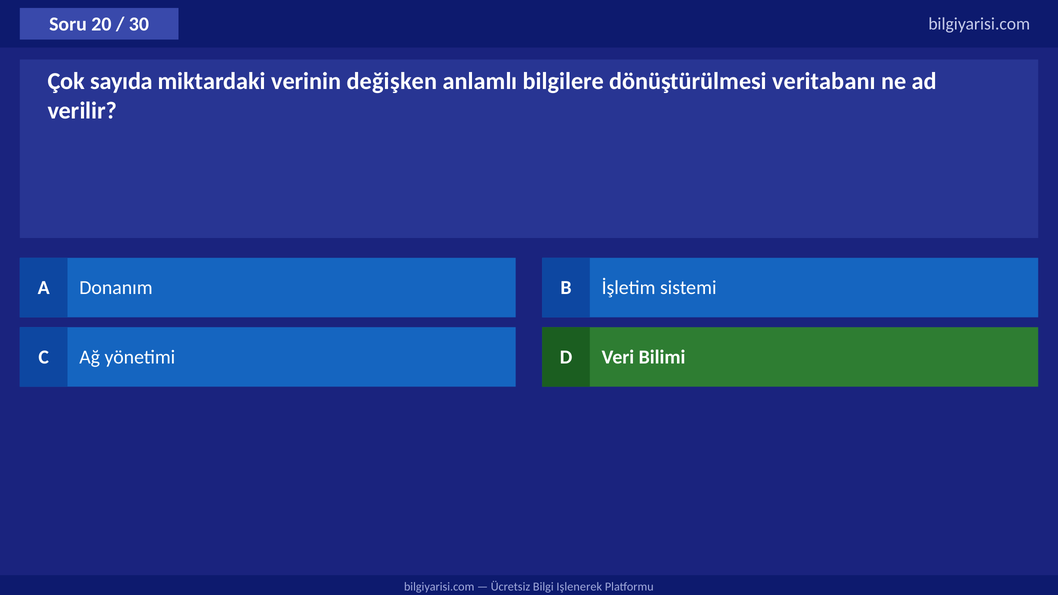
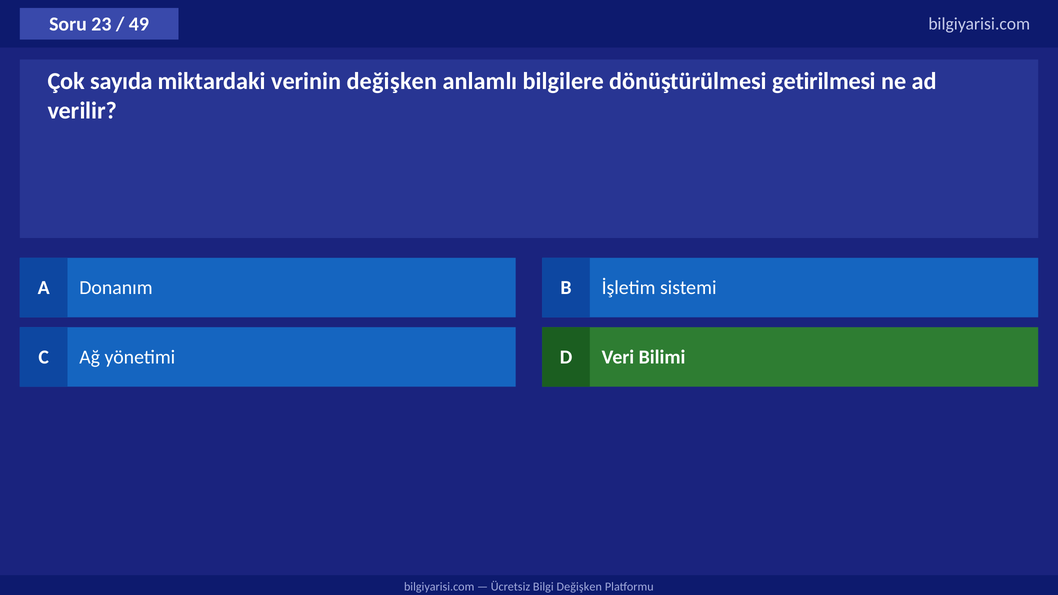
20: 20 -> 23 (101, 24)
30: 30 -> 49 (139, 24)
veritabanı: veritabanı -> getirilmesi (824, 81)
Bilgi Işlenerek: Işlenerek -> Değişken (579, 587)
